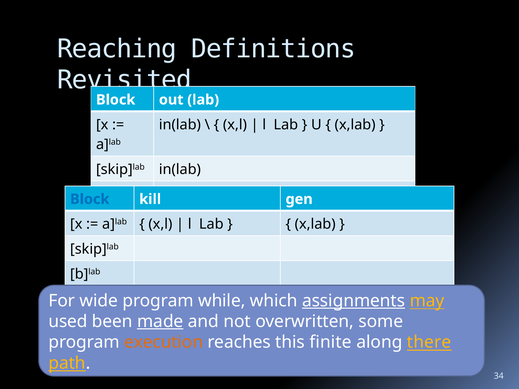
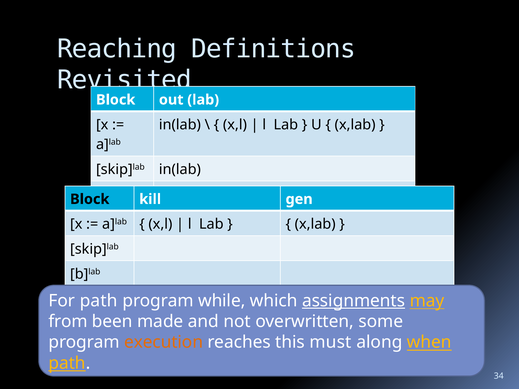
Block colour: blue -> black (90, 199)
For wide: wide -> path (99, 301)
used: used -> from (68, 322)
made underline: present -> none (160, 322)
finite: finite -> must (331, 342)
there: there -> when (429, 342)
